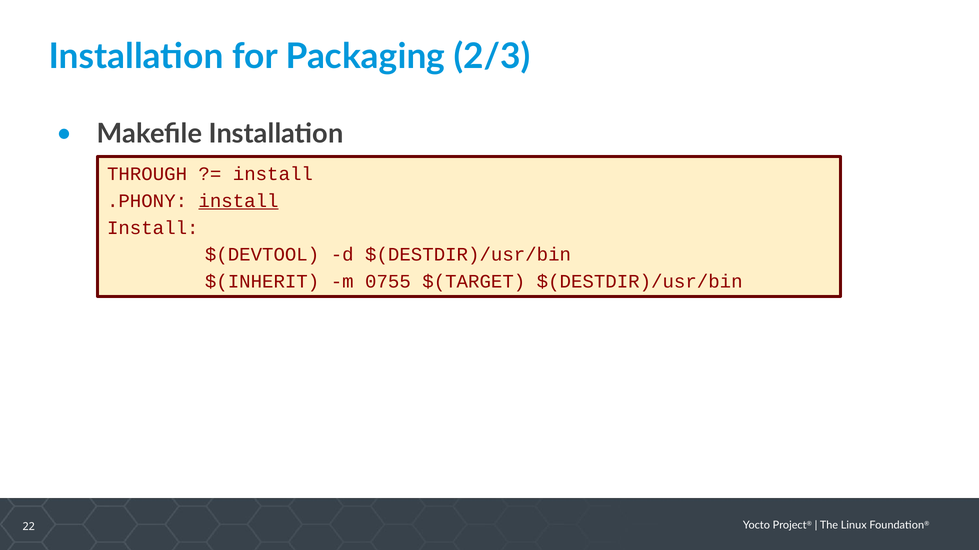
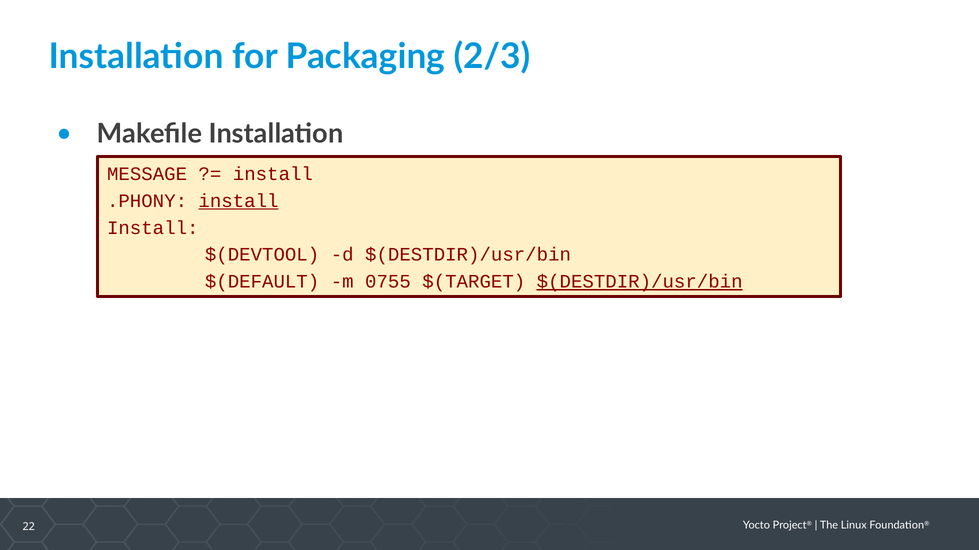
THROUGH: THROUGH -> MESSAGE (147, 174)
$(INHERIT: $(INHERIT -> $(DEFAULT (262, 282)
$(DESTDIR)/usr/bin underline: none -> present (640, 282)
